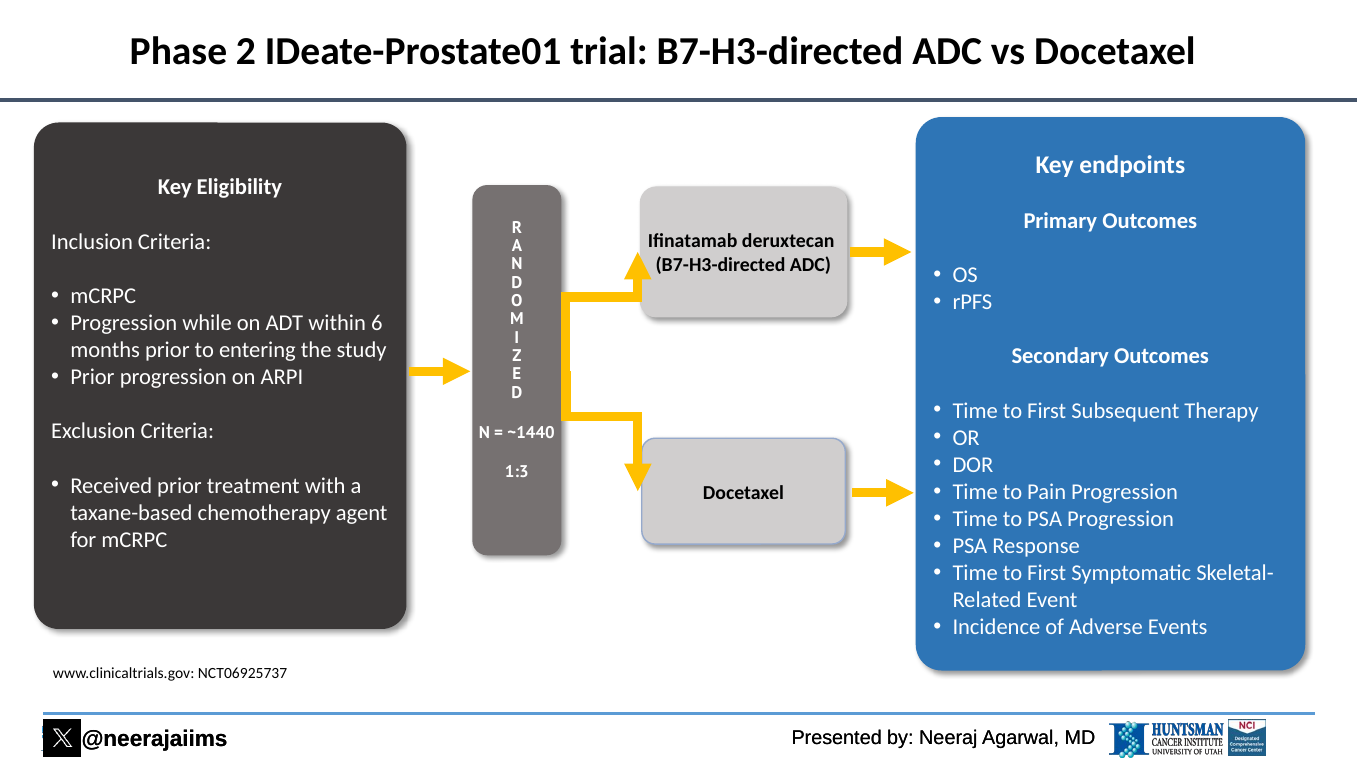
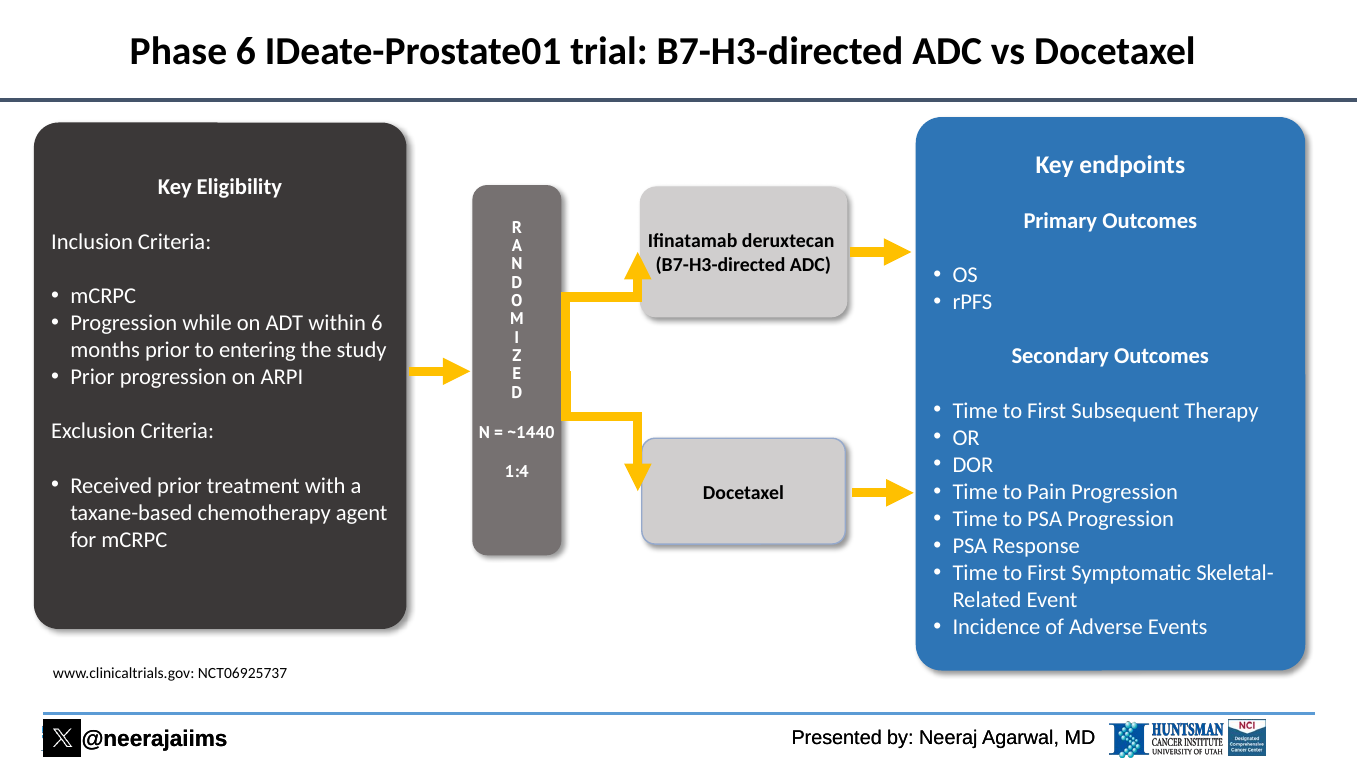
Phase 2: 2 -> 6 (246, 52)
1:3: 1:3 -> 1:4 (517, 473)
